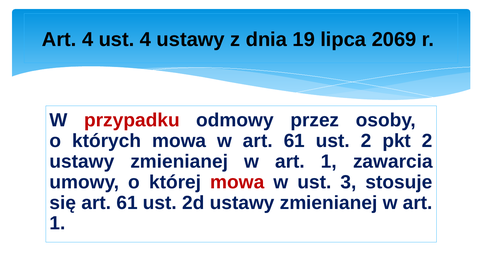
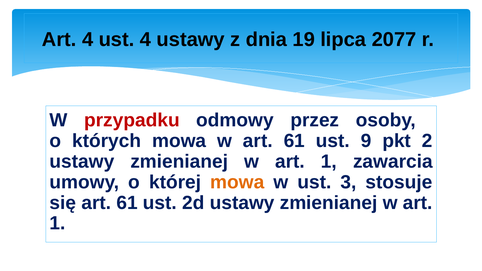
2069: 2069 -> 2077 (394, 40)
ust 2: 2 -> 9 (366, 141)
mowa colour: red -> orange (237, 182)
